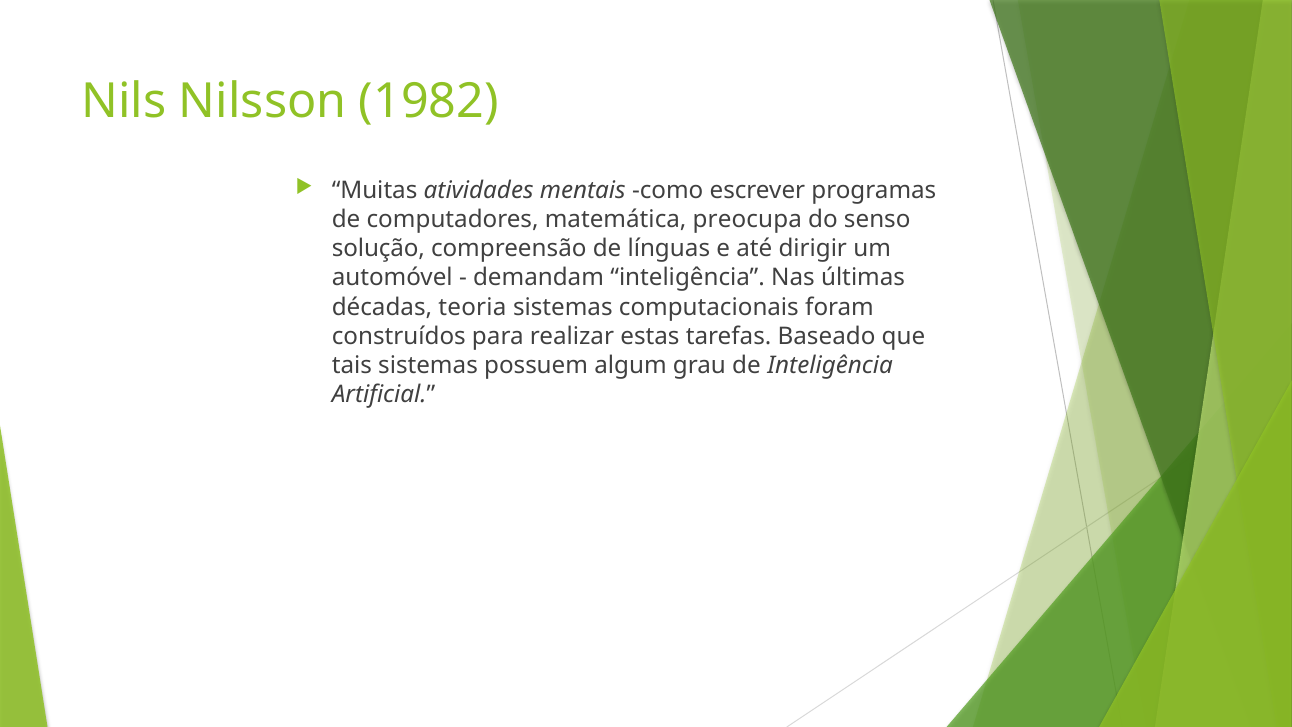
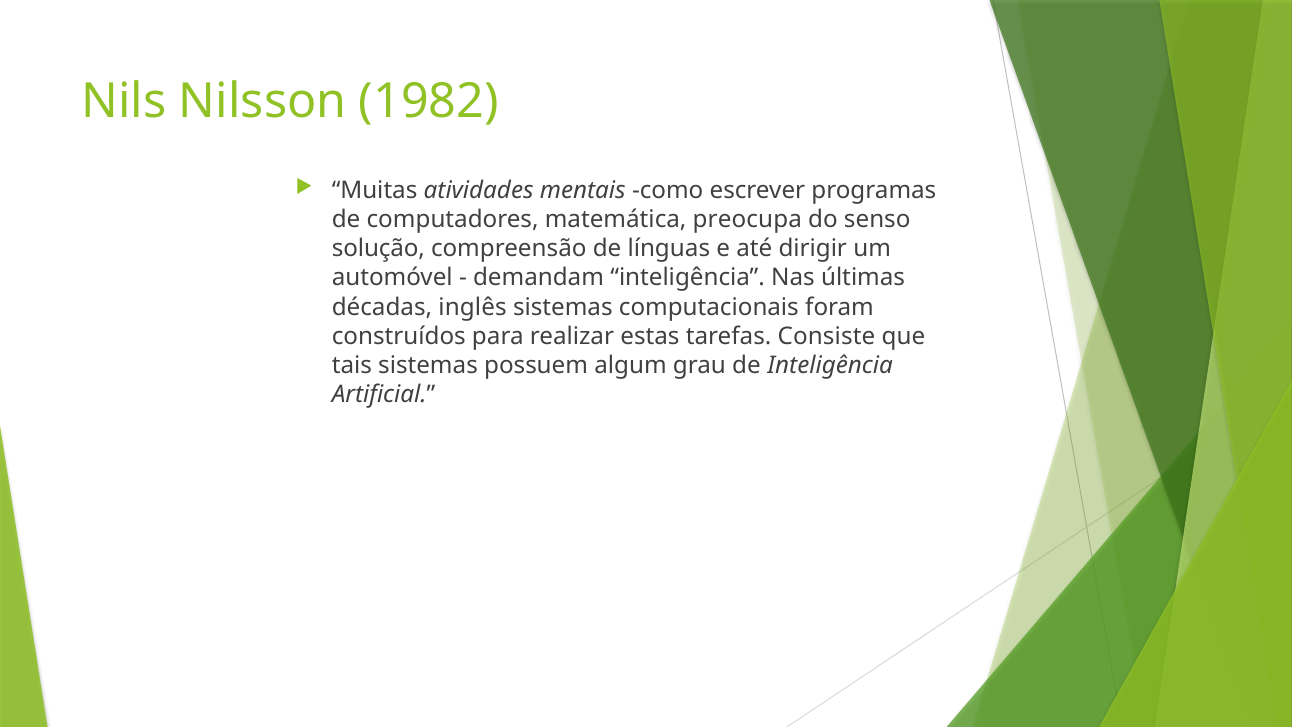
teoria: teoria -> inglês (473, 307)
Baseado: Baseado -> Consiste (826, 336)
